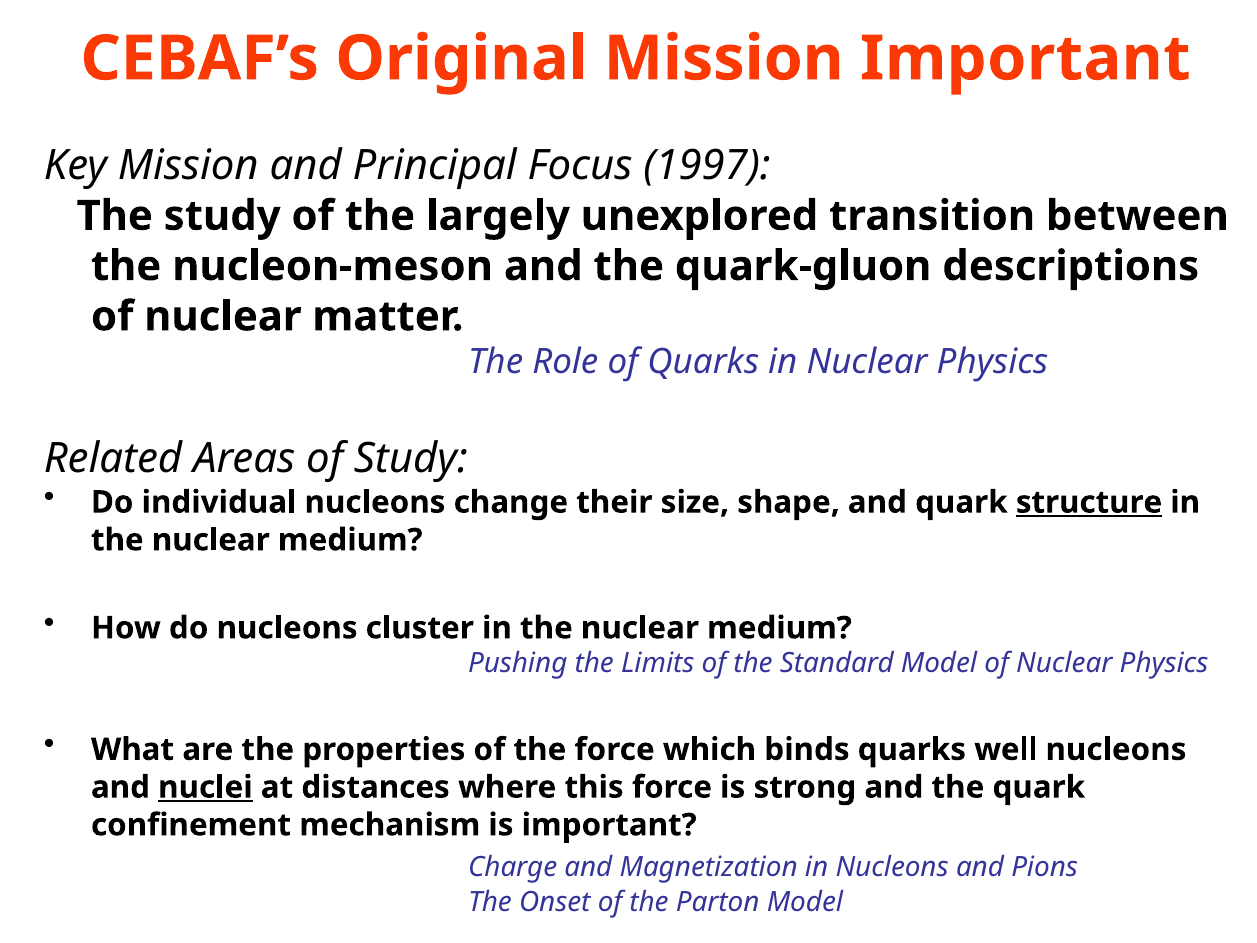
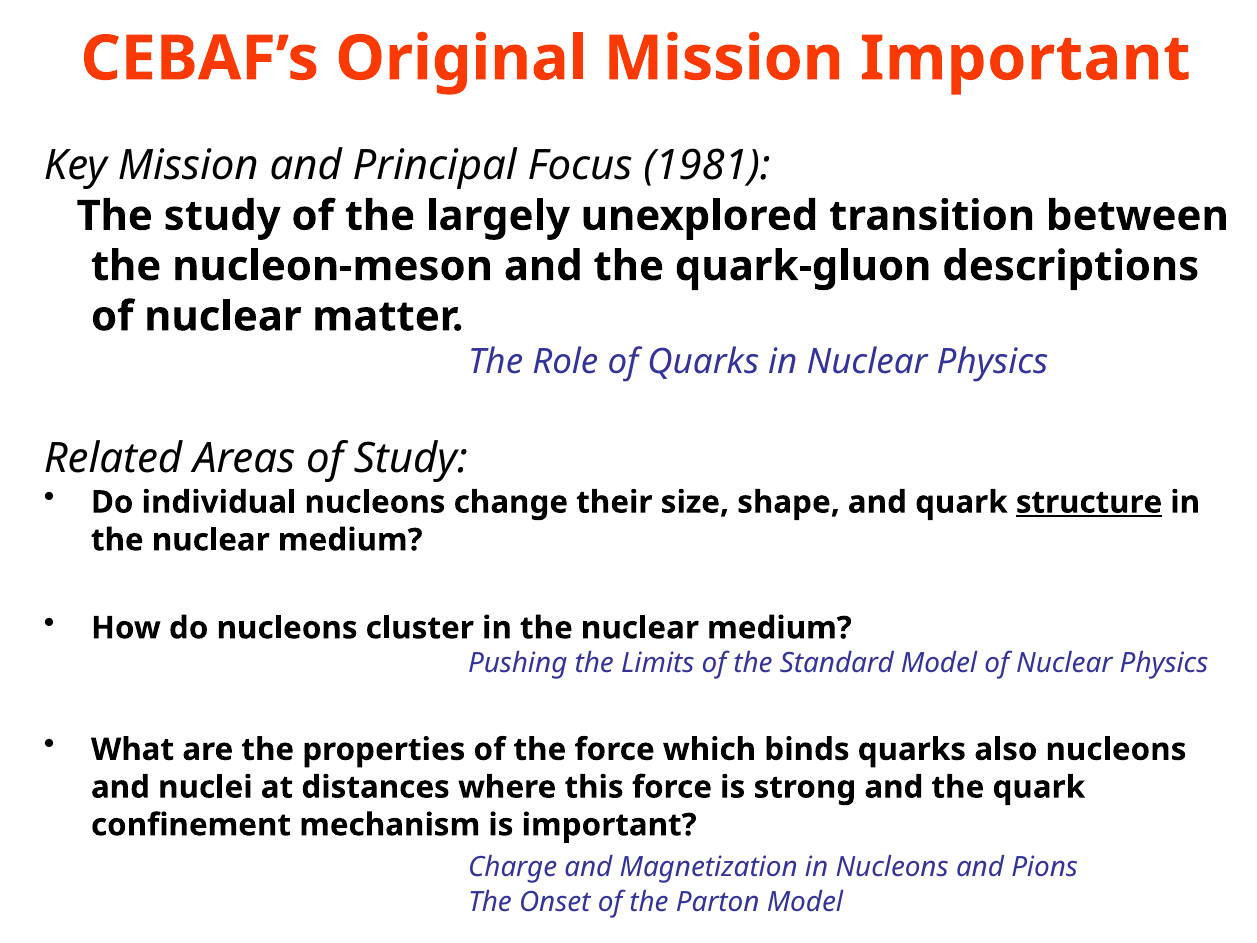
1997: 1997 -> 1981 (707, 166)
well: well -> also (1006, 749)
nuclei underline: present -> none (205, 787)
